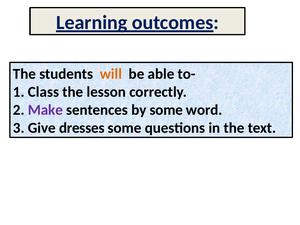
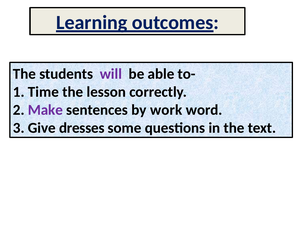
will colour: orange -> purple (111, 74)
Class: Class -> Time (43, 92)
by some: some -> work (166, 110)
